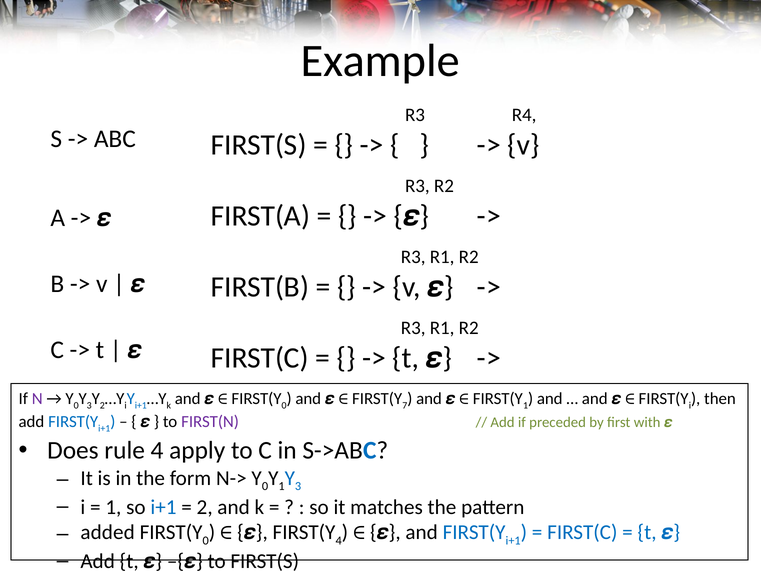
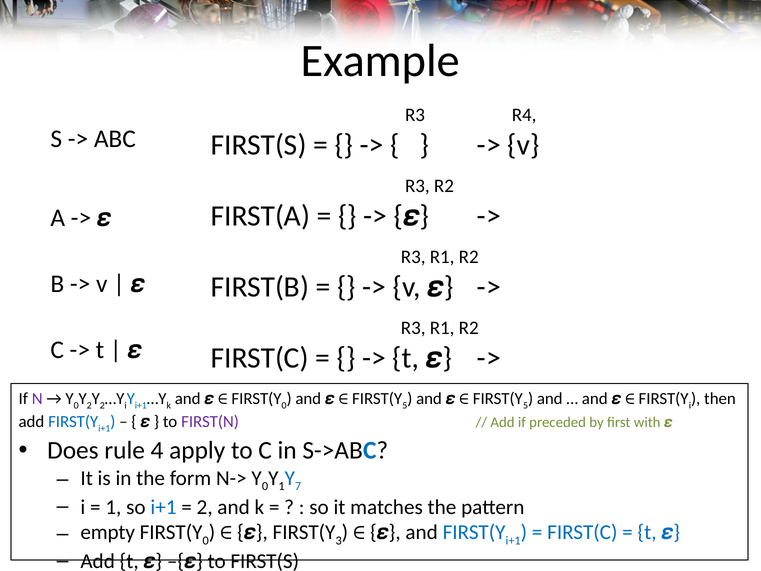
3: 3 -> 2 (89, 405)
7: 7 -> 5 (405, 405)
1: 1 -> 5 (526, 405)
3: 3 -> 7 (298, 486)
added: added -> empty (108, 532)
𝜺 4: 4 -> 3 (339, 540)
